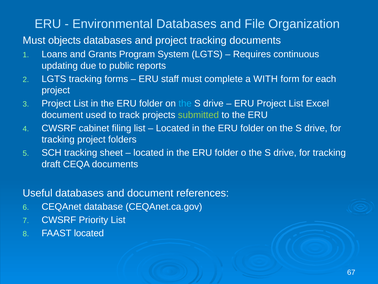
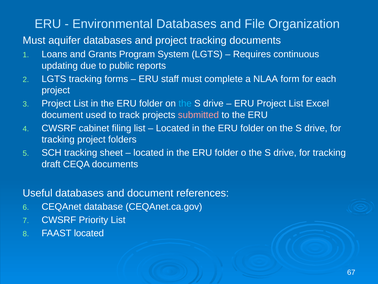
objects: objects -> aquifer (64, 40)
WITH: WITH -> NLAA (266, 79)
submitted colour: light green -> pink (198, 115)
